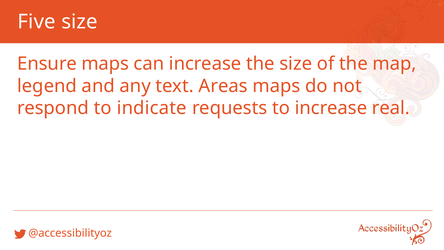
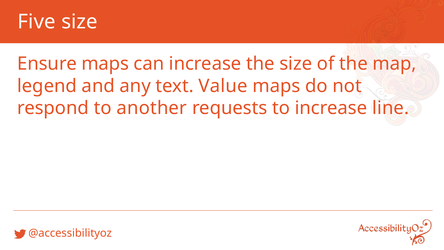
Areas: Areas -> Value (223, 86)
indicate: indicate -> another (152, 108)
real: real -> line (391, 108)
